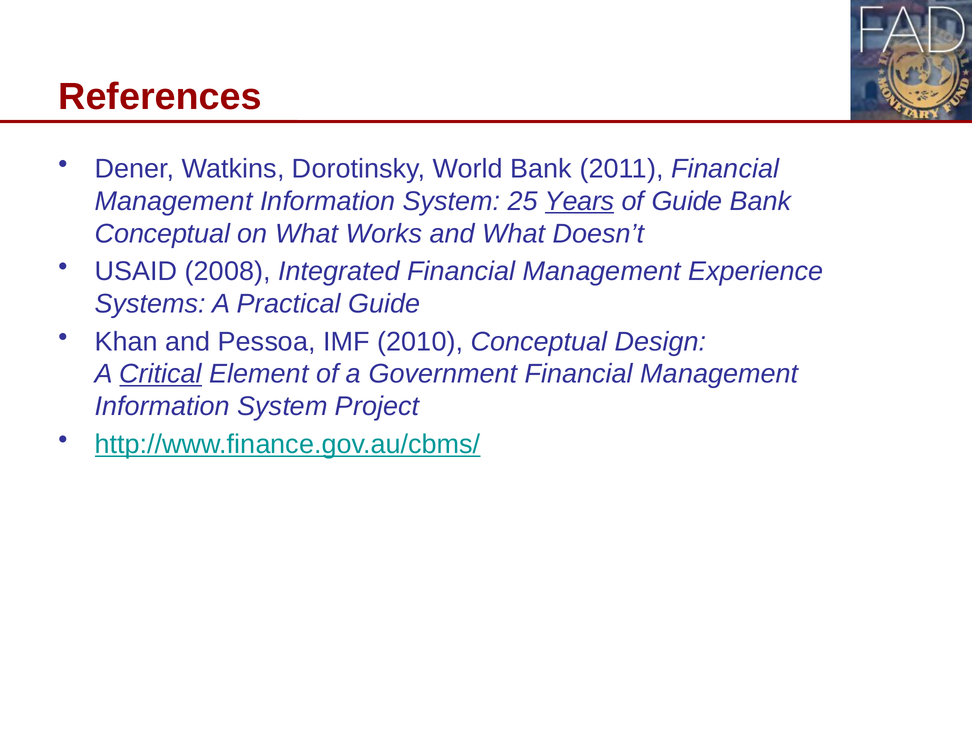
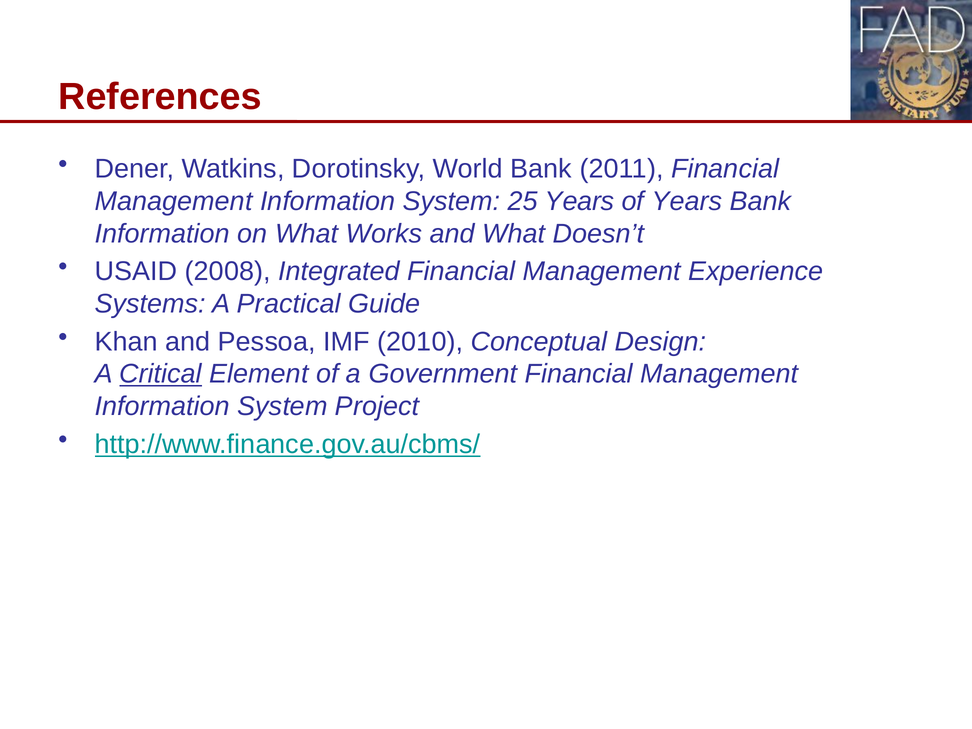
Years underline: present -> none (580, 201)
of Guide: Guide -> Years (687, 201)
Conceptual: Conceptual -> Information (162, 234)
